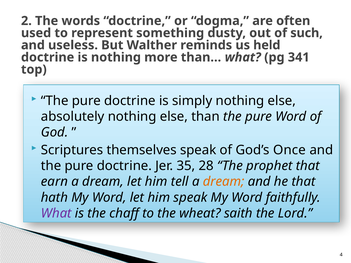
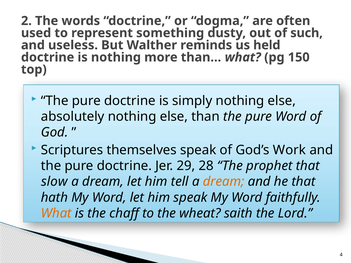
341: 341 -> 150 (299, 57)
Once: Once -> Work (289, 150)
35: 35 -> 29 (186, 166)
earn: earn -> slow (54, 182)
What colour: purple -> orange (56, 213)
